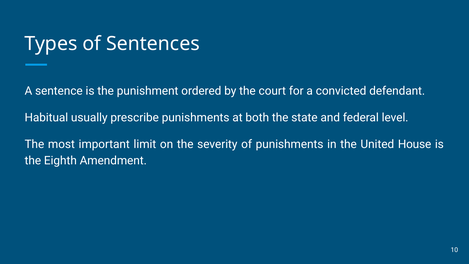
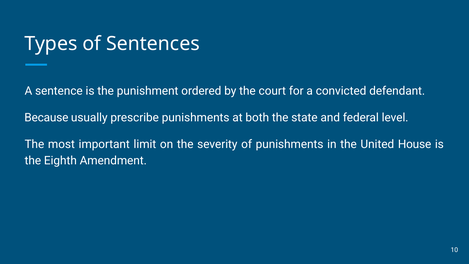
Habitual: Habitual -> Because (46, 118)
